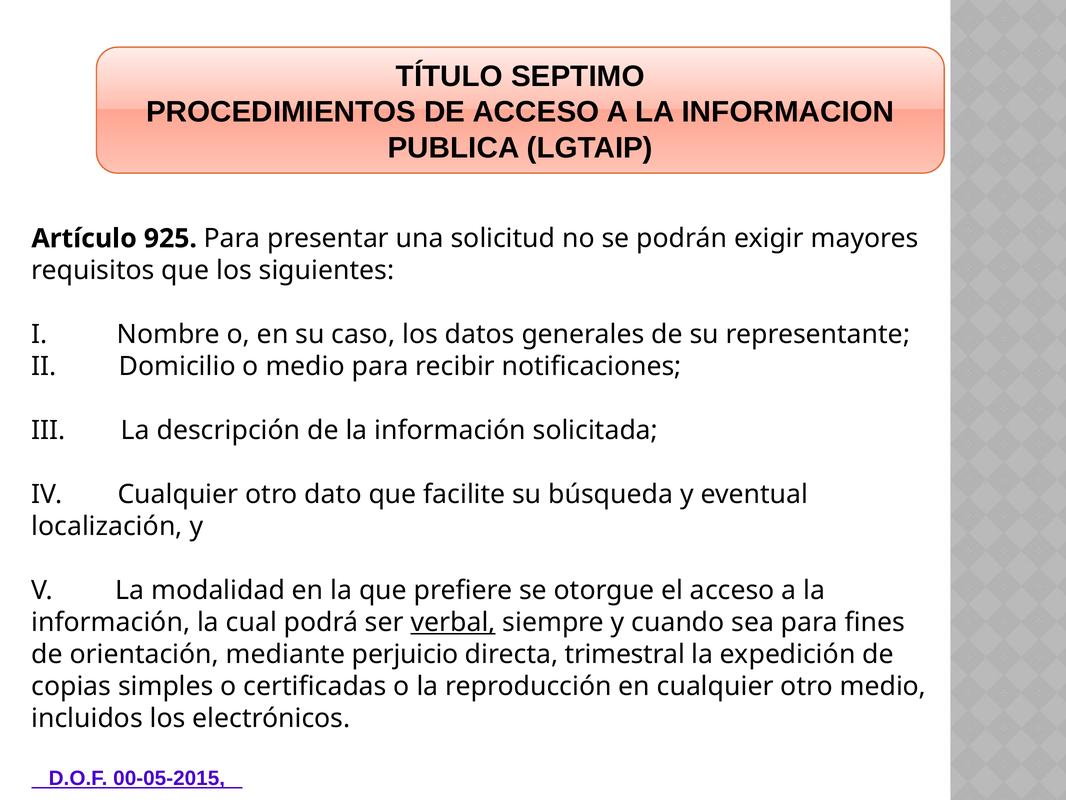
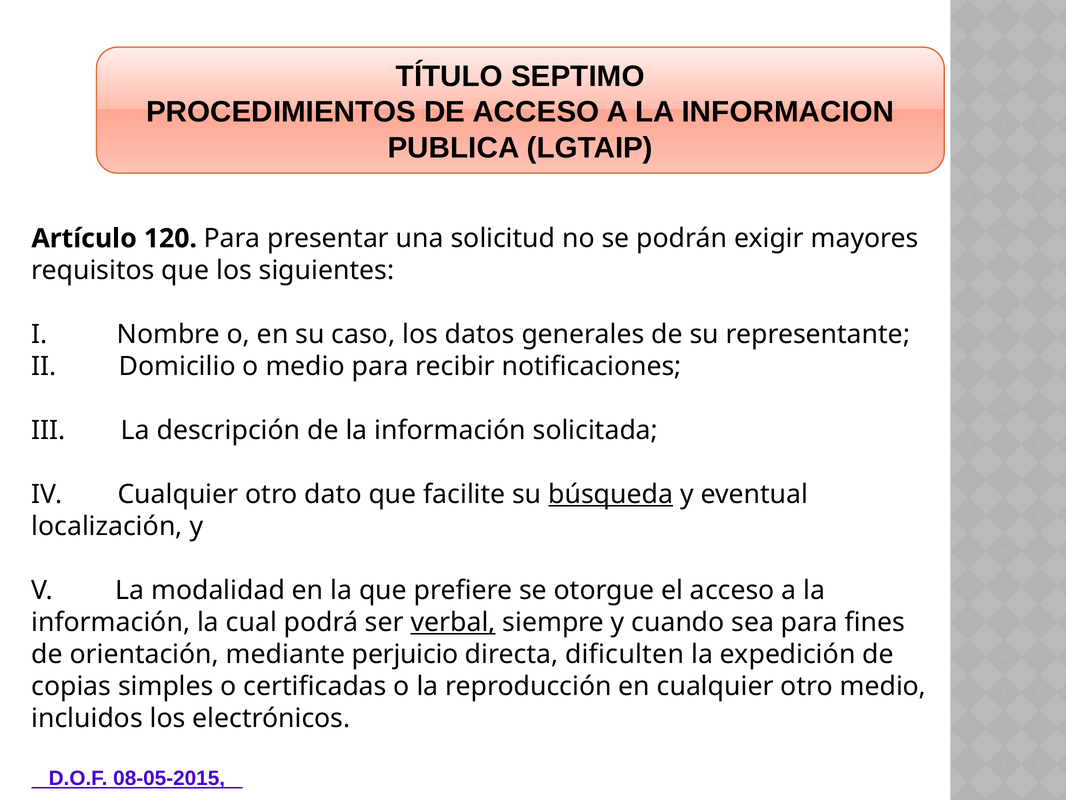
925: 925 -> 120 (170, 238)
búsqueda underline: none -> present (611, 494)
trimestral: trimestral -> dificulten (625, 654)
00-05-2015: 00-05-2015 -> 08-05-2015 (169, 778)
